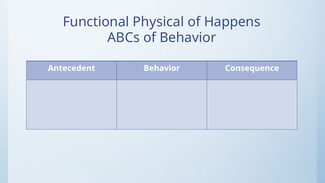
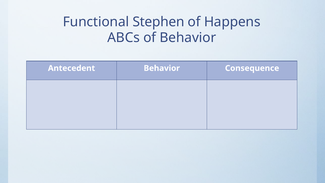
Physical: Physical -> Stephen (158, 22)
